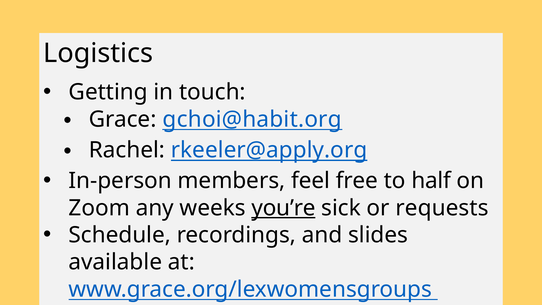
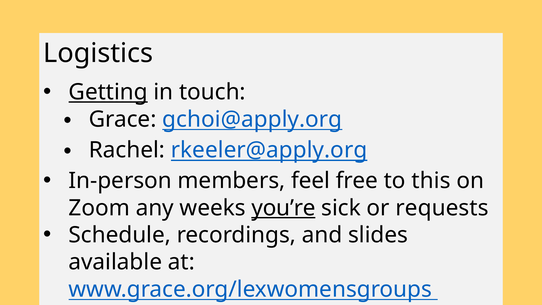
Getting underline: none -> present (108, 92)
gchoi@habit.org: gchoi@habit.org -> gchoi@apply.org (252, 119)
half: half -> this (431, 181)
